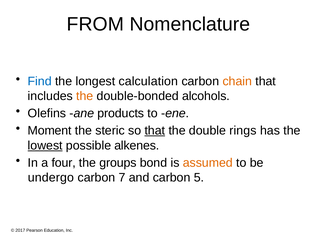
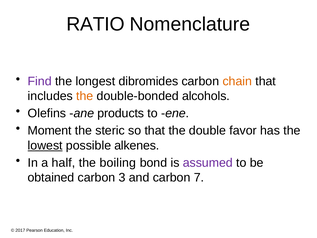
FROM: FROM -> RATIO (96, 24)
Find colour: blue -> purple (40, 81)
calculation: calculation -> dibromides (148, 81)
that underline: present -> none (155, 131)
rings: rings -> favor (243, 131)
four: four -> half (64, 163)
groups: groups -> boiling (118, 163)
assumed colour: orange -> purple (208, 163)
undergo: undergo -> obtained (51, 177)
7: 7 -> 3 (122, 177)
5: 5 -> 7 (199, 177)
